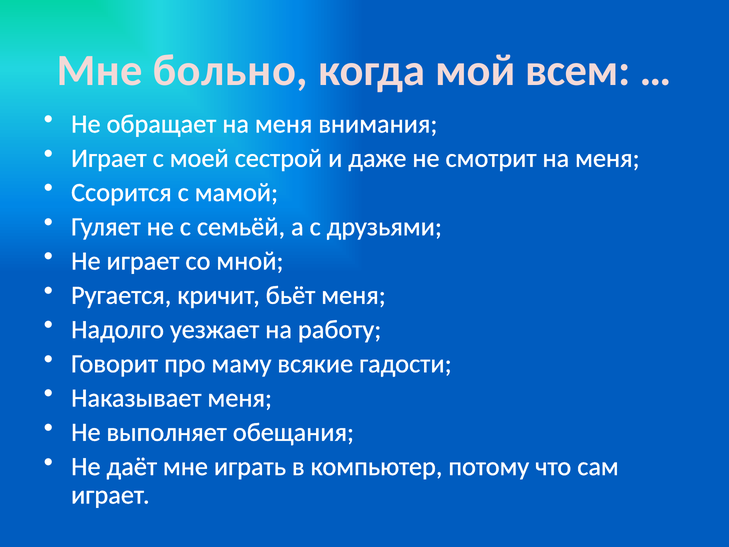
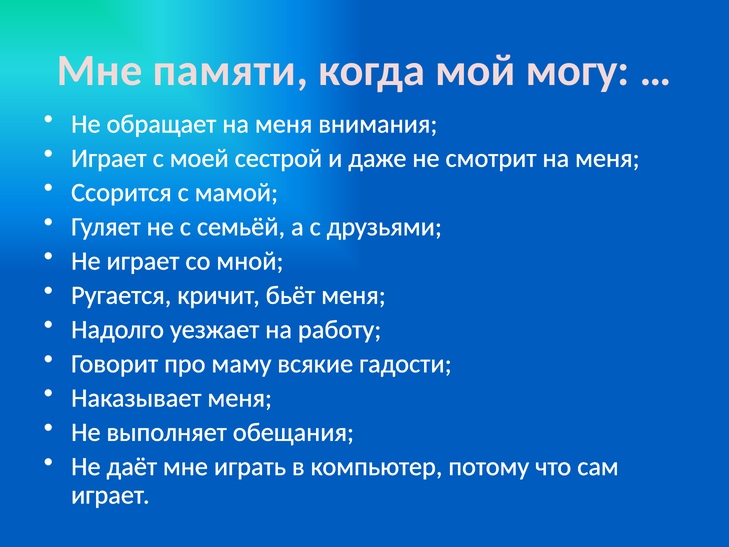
больно: больно -> памяти (230, 71)
всем: всем -> могу (578, 71)
